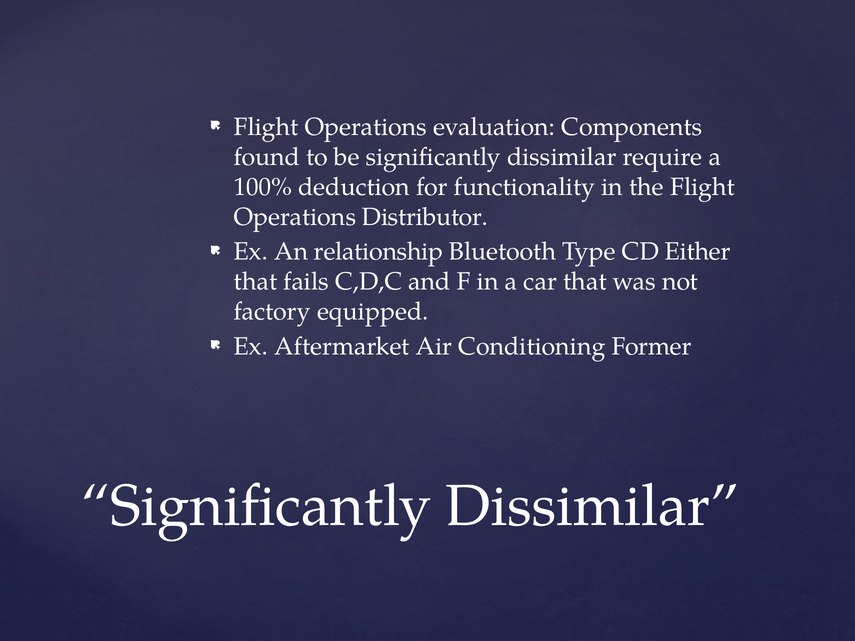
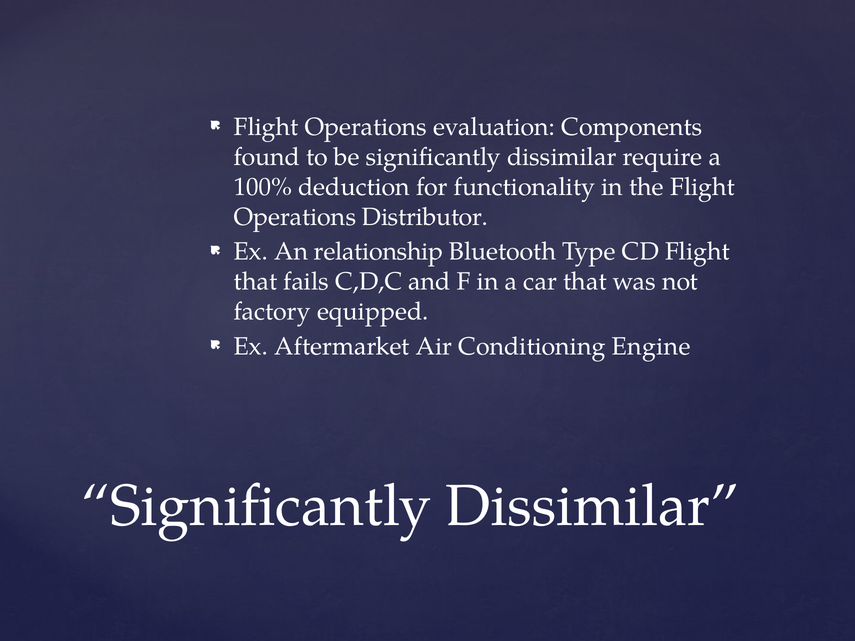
CD Either: Either -> Flight (698, 252)
Former: Former -> Engine (651, 347)
